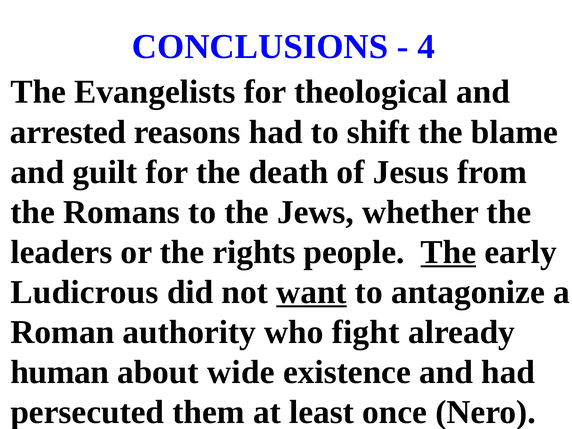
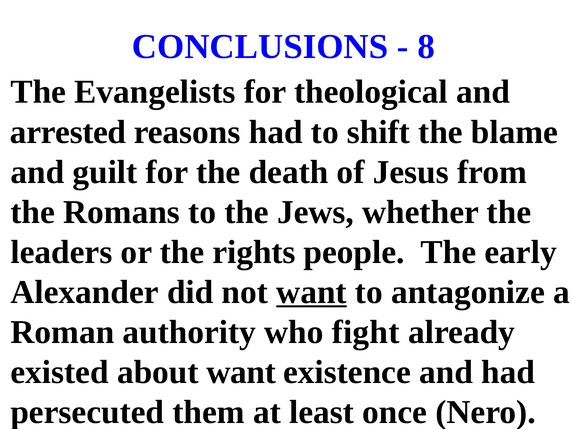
4: 4 -> 8 (426, 47)
The underline: present -> none (448, 252)
Ludicrous: Ludicrous -> Alexander (85, 292)
human: human -> existed (60, 372)
about wide: wide -> want (241, 372)
